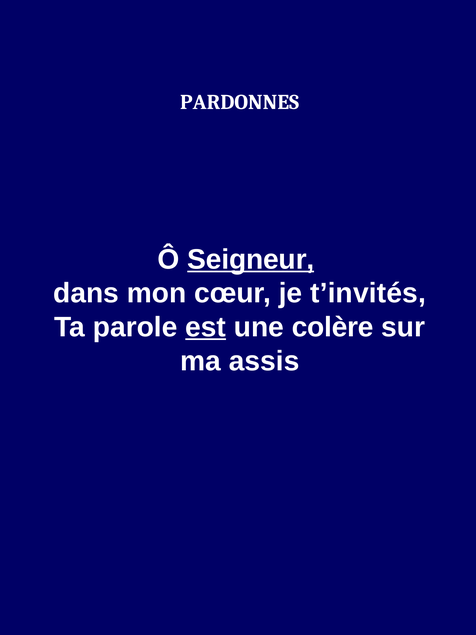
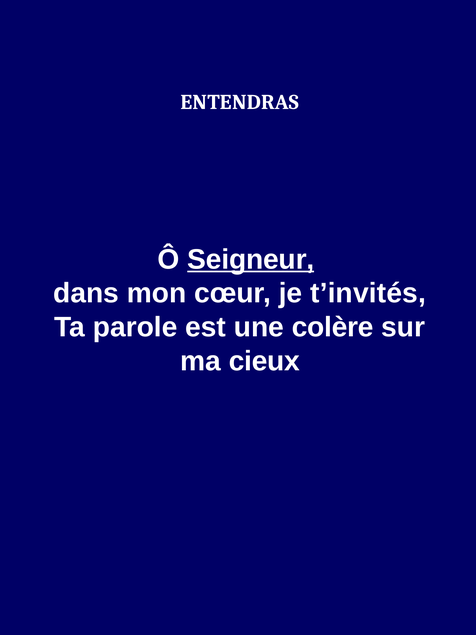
PARDONNES: PARDONNES -> ENTENDRAS (240, 102)
est underline: present -> none (206, 327)
assis: assis -> cieux (264, 361)
